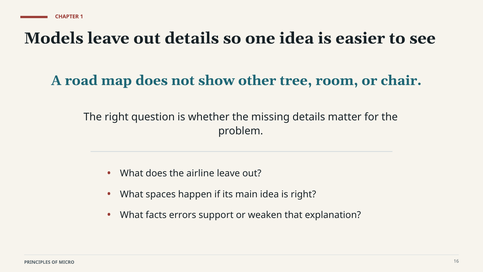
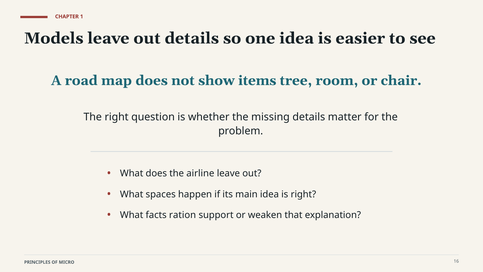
other: other -> items (257, 80)
errors: errors -> ration (183, 215)
